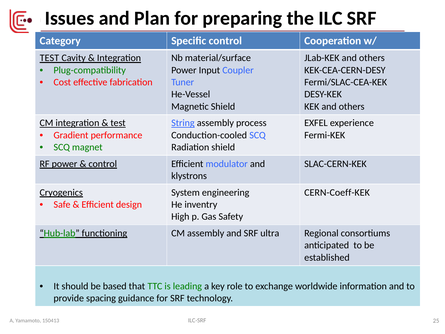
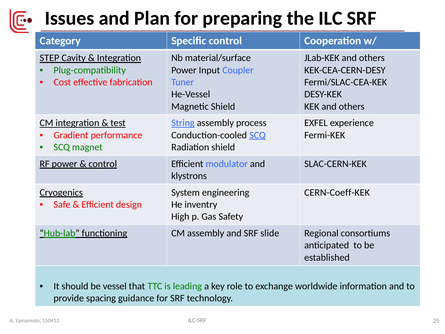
TEST: TEST -> STEP (49, 58)
SCQ underline: none -> present (258, 135)
ultra: ultra -> slide (270, 233)
based: based -> vessel (115, 286)
